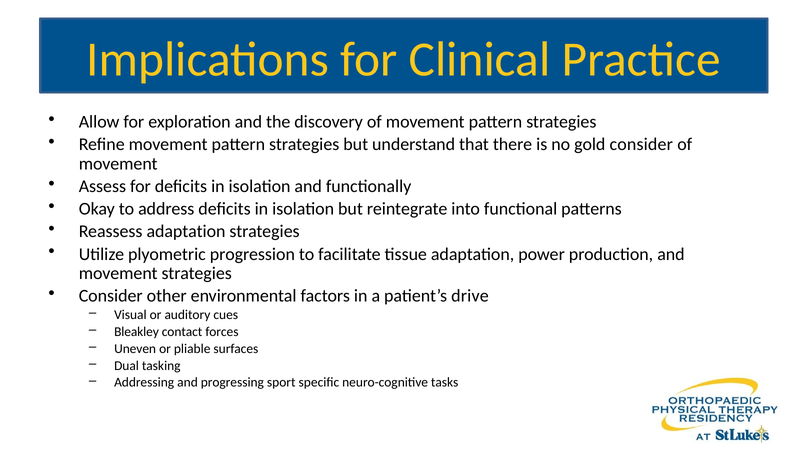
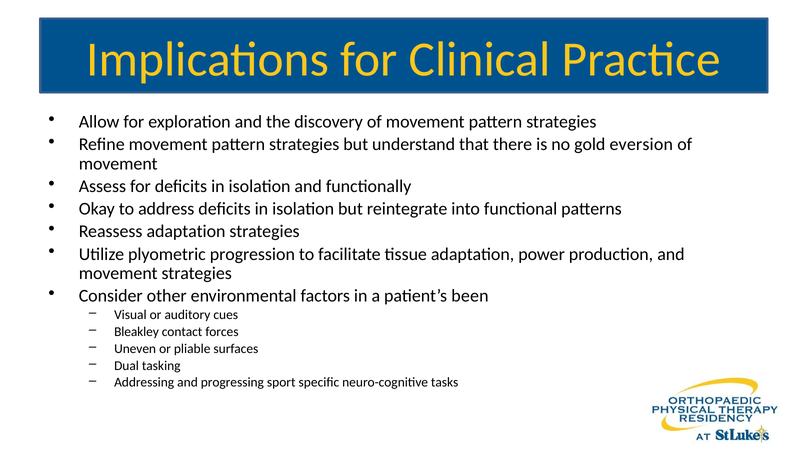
gold consider: consider -> eversion (641, 145)
drive: drive -> been (470, 296)
